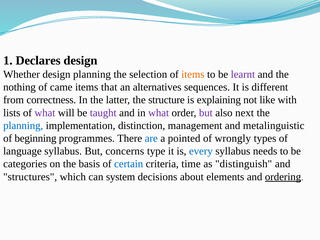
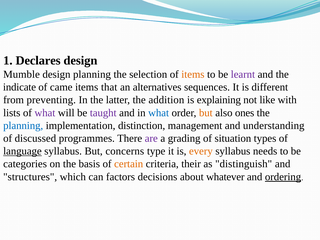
Whether: Whether -> Mumble (22, 74)
nothing: nothing -> indicate (20, 87)
correctness: correctness -> preventing (51, 100)
structure: structure -> addition (166, 100)
what colour: purple -> blue (159, 113)
but colour: purple -> orange (206, 113)
next: next -> ones (245, 113)
metalinguistic: metalinguistic -> understanding (274, 126)
beginning: beginning -> discussed (35, 138)
are colour: blue -> purple (151, 138)
pointed: pointed -> grading (184, 138)
wrongly: wrongly -> situation (233, 138)
language underline: none -> present (22, 151)
every colour: blue -> orange (201, 151)
certain colour: blue -> orange (129, 164)
time: time -> their (191, 164)
system: system -> factors (121, 177)
elements: elements -> whatever (225, 177)
